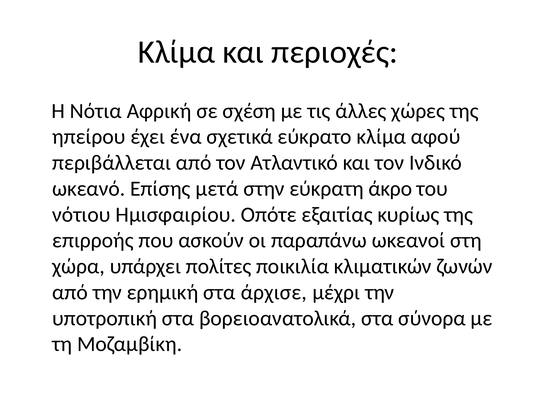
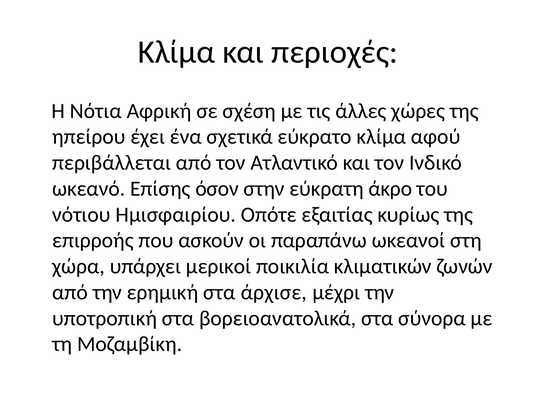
μετά: μετά -> όσον (217, 189)
πολίτες: πολίτες -> μερικοί (219, 266)
